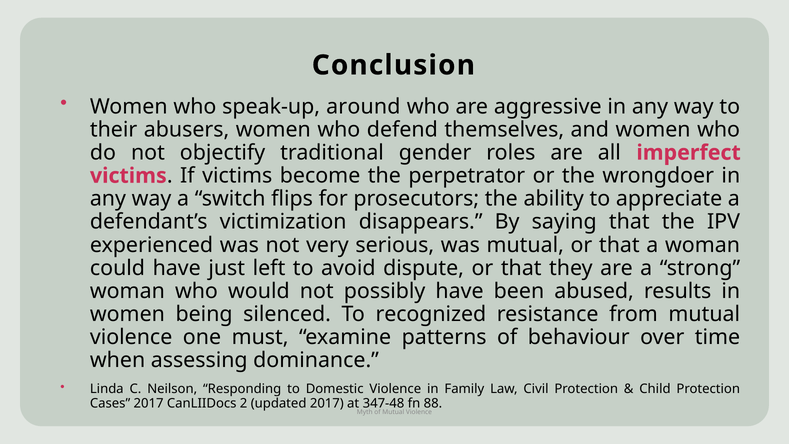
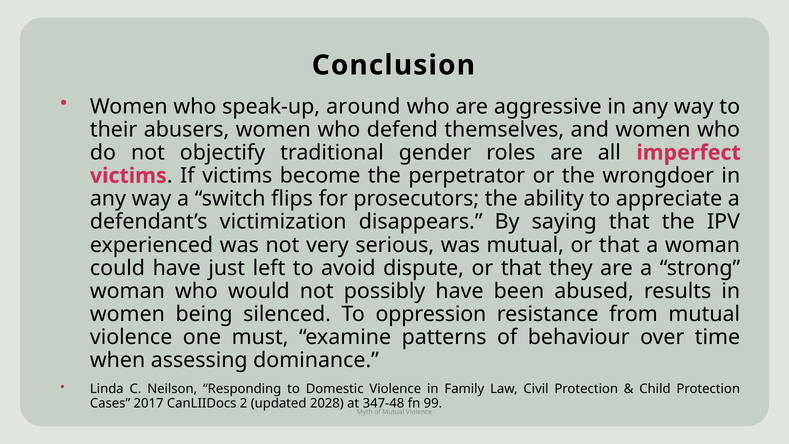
recognized: recognized -> oppression (431, 314)
updated 2017: 2017 -> 2028 (327, 403)
88: 88 -> 99 (433, 403)
